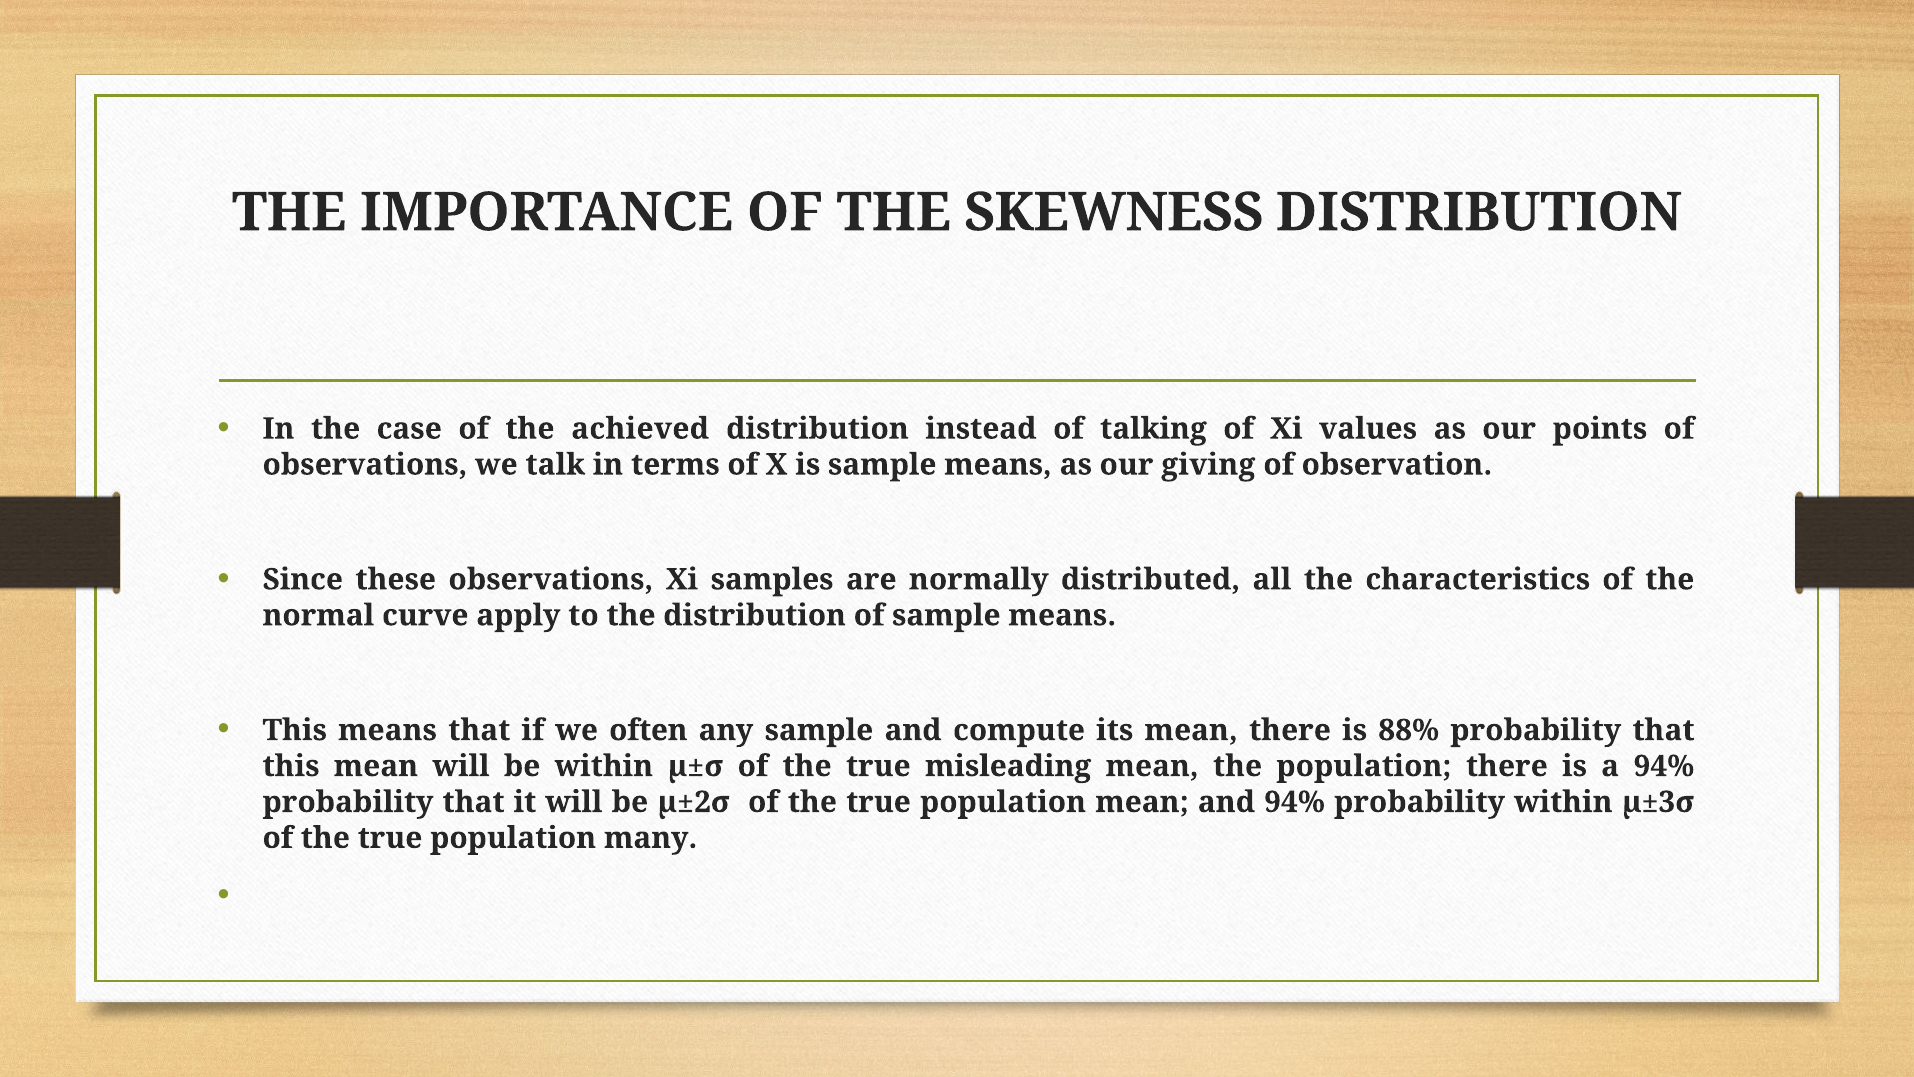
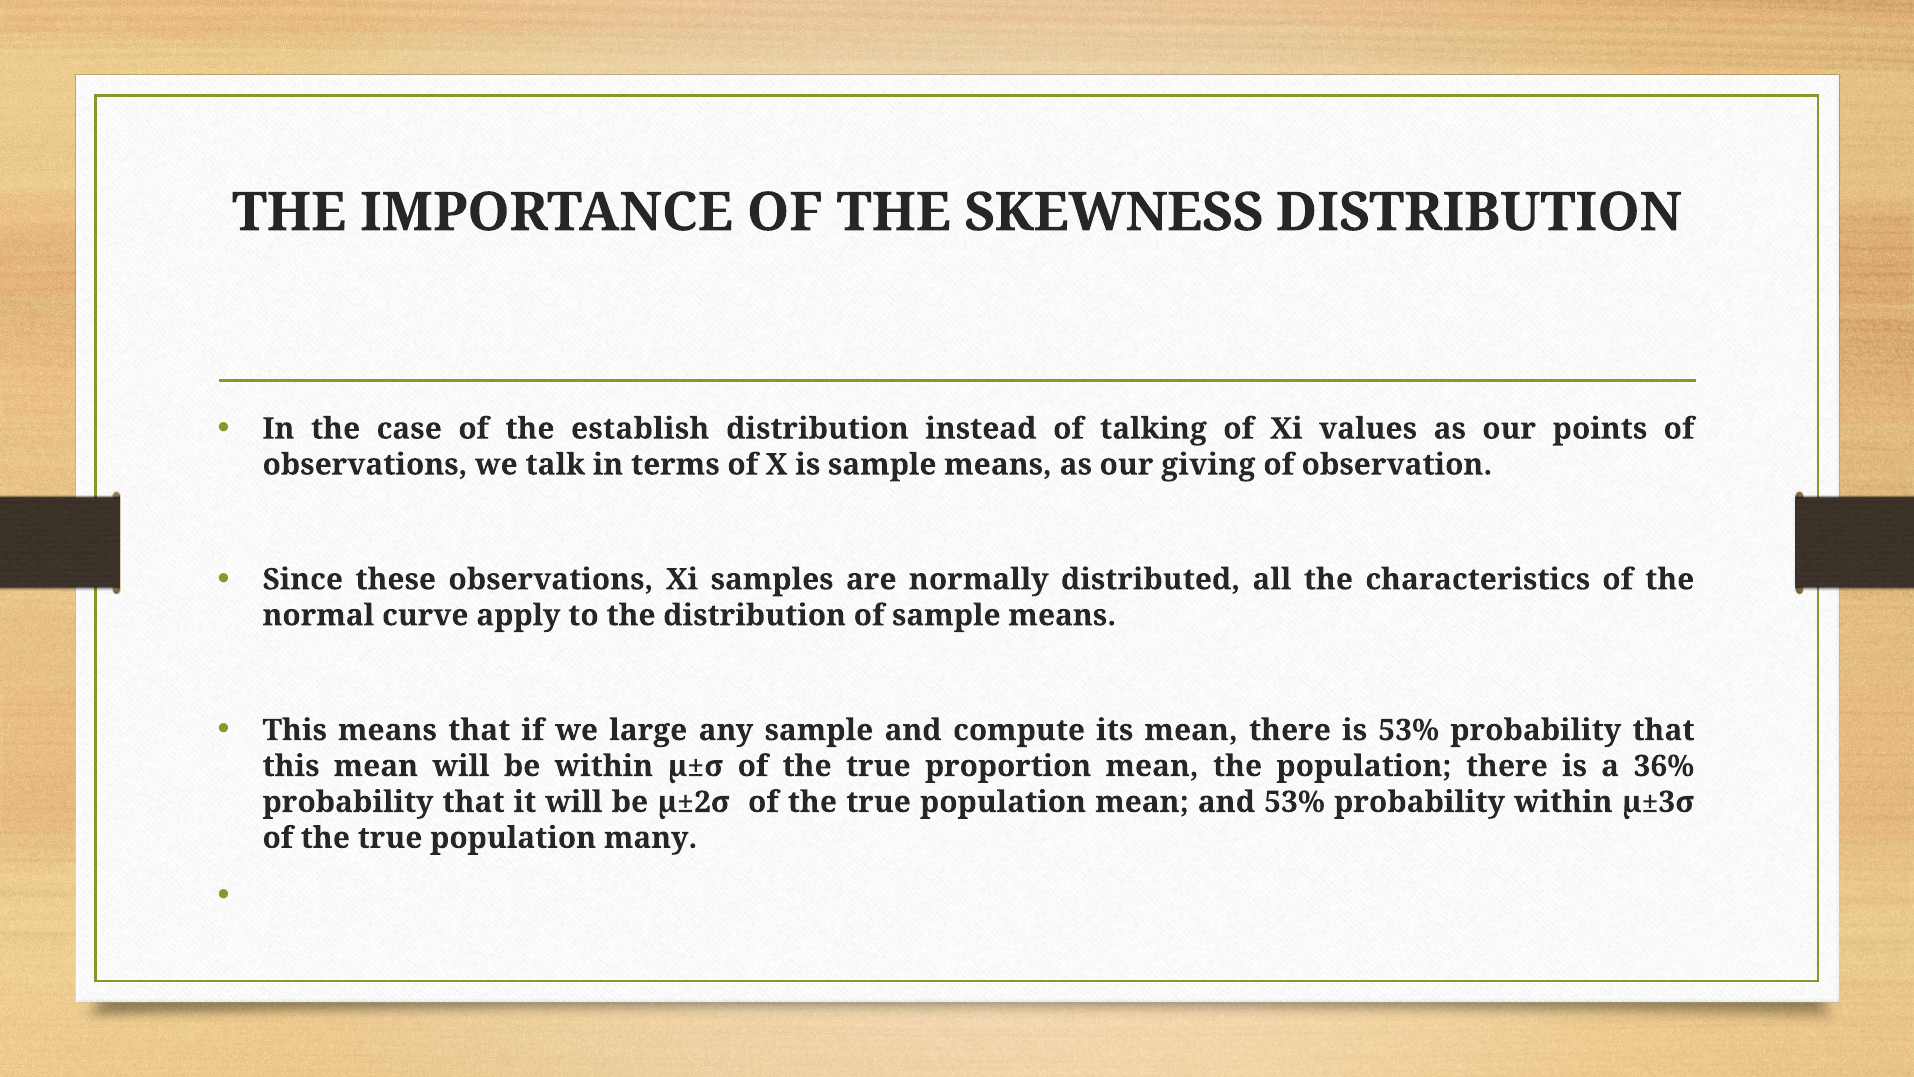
achieved: achieved -> establish (640, 429)
often: often -> large (648, 730)
is 88%: 88% -> 53% (1409, 730)
misleading: misleading -> proportion (1008, 766)
a 94%: 94% -> 36% (1664, 766)
and 94%: 94% -> 53% (1295, 802)
